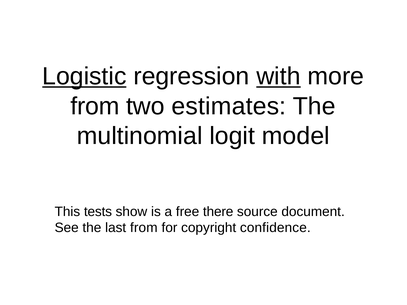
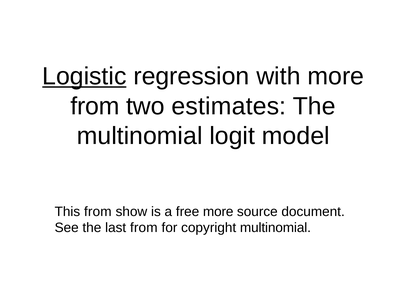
with underline: present -> none (278, 76)
This tests: tests -> from (98, 212)
free there: there -> more (218, 212)
copyright confidence: confidence -> multinomial (275, 228)
